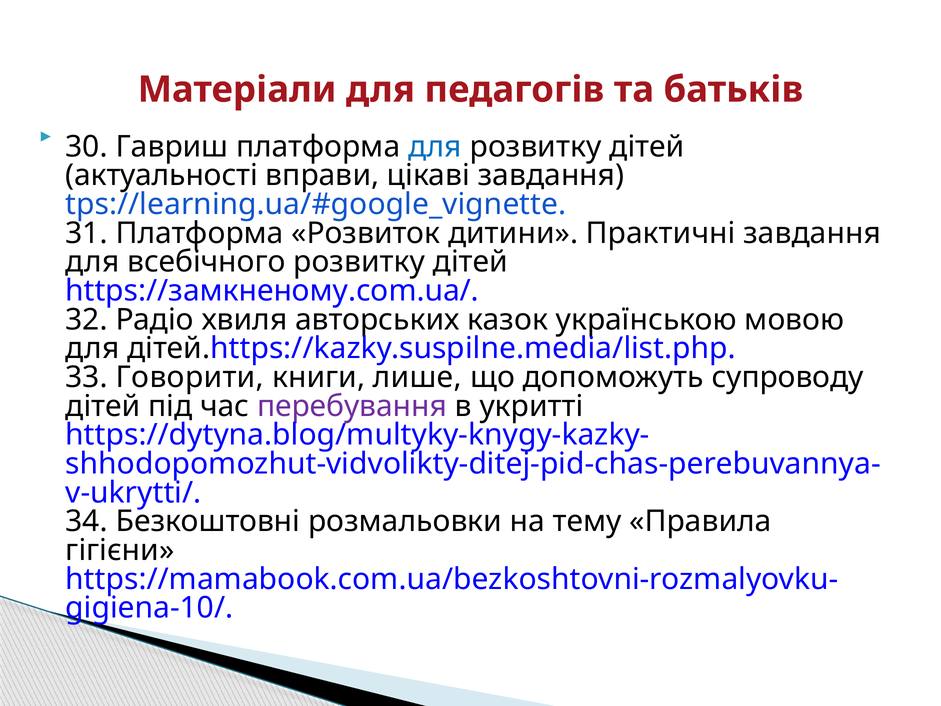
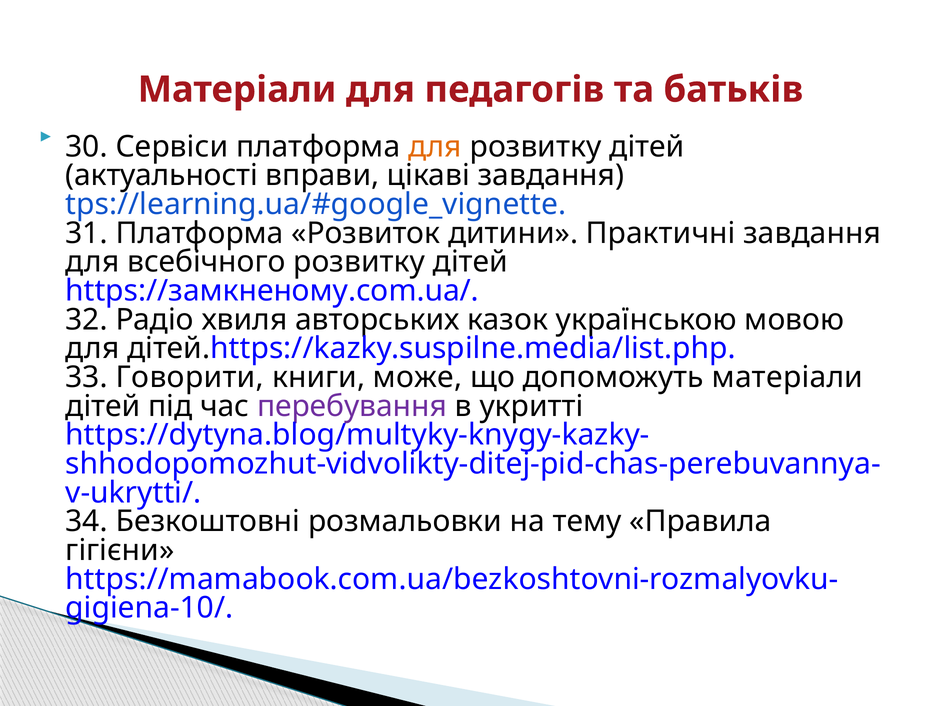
Гавриш: Гавриш -> Сервіси (172, 147)
для colour: blue -> orange (435, 147)
лише: лише -> може (417, 377)
допоможуть супроводу: супроводу -> матеріали (787, 377)
